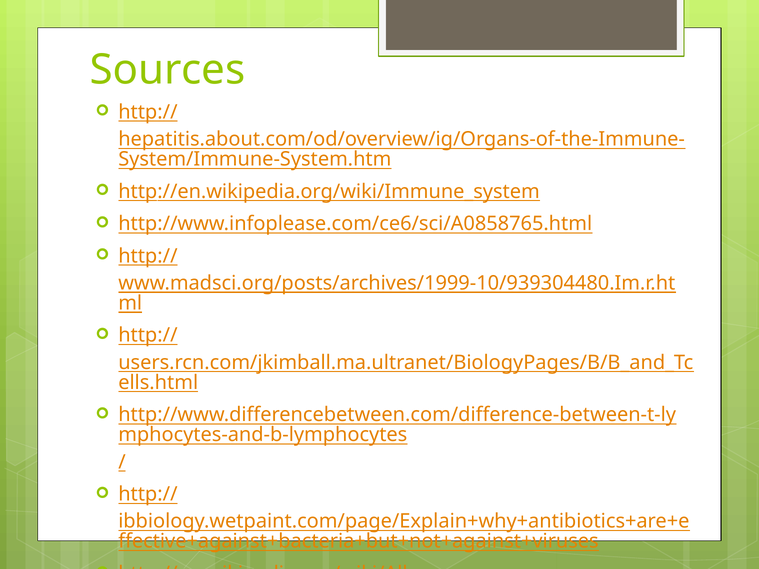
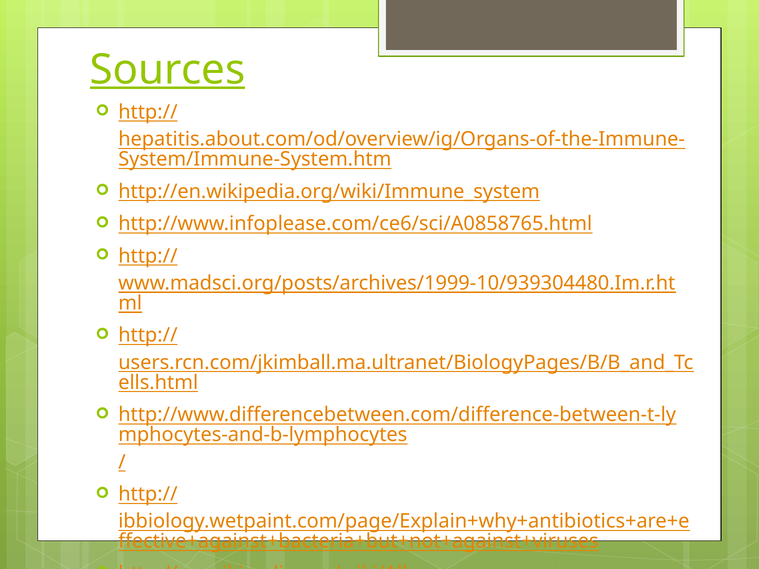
Sources underline: none -> present (168, 70)
